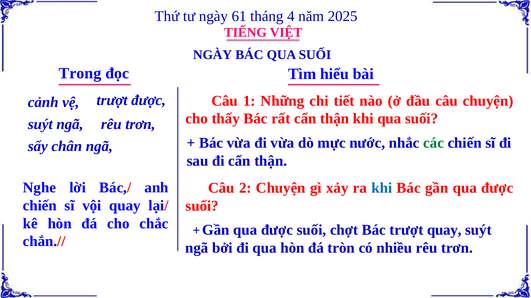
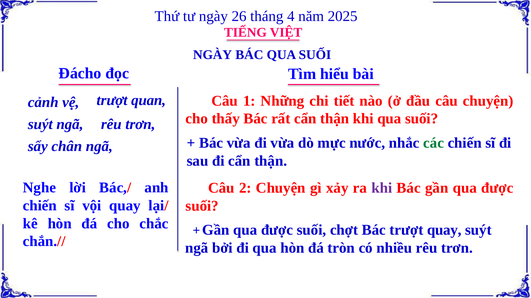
61: 61 -> 26 (239, 16)
Trong: Trong -> Đácho (80, 73)
trượt được: được -> quan (149, 100)
khi colour: blue -> purple (382, 188)
